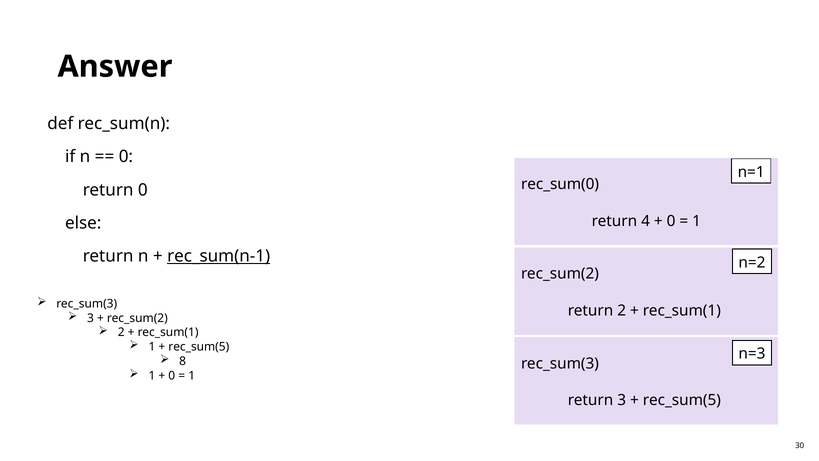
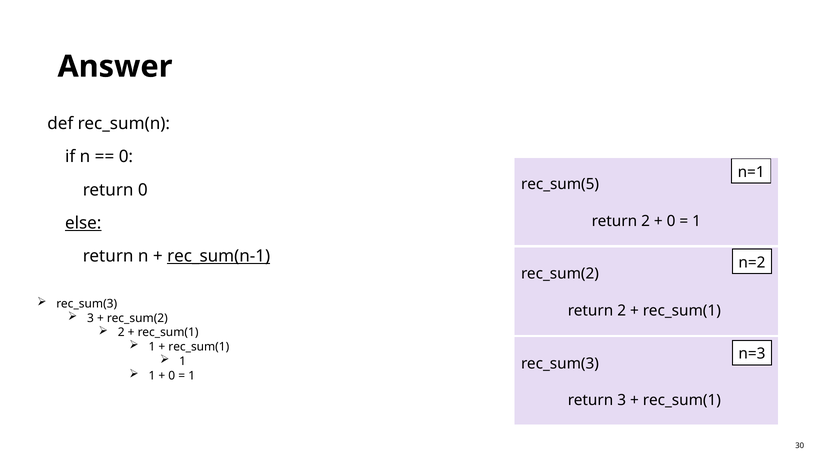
rec_sum(0: rec_sum(0 -> rec_sum(5 (560, 184)
4: 4 -> 2 (646, 221)
else underline: none -> present (83, 223)
rec_sum(5: rec_sum(5 -> rec_sum(1 (199, 347)
8: 8 -> 1 (183, 361)
rec_sum(5: rec_sum(5 -> rec_sum(1 (682, 400)
